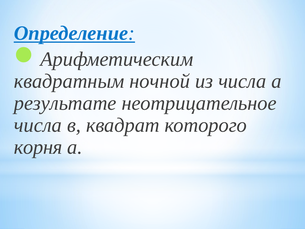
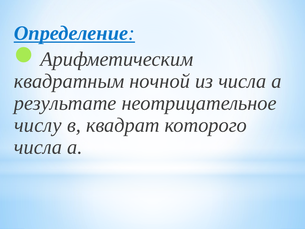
числа: числа -> числу (38, 125)
корня: корня -> числа (38, 147)
